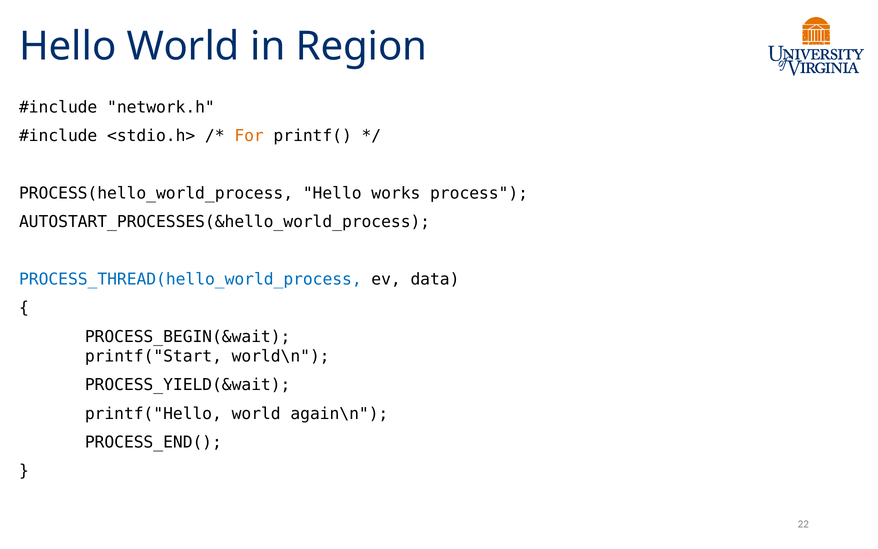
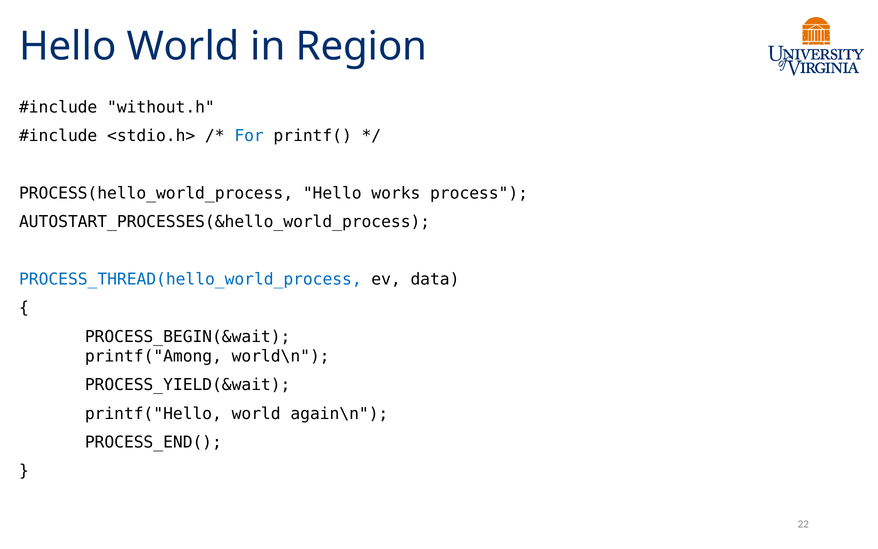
network.h: network.h -> without.h (161, 107)
For colour: orange -> blue (249, 136)
printf("Start: printf("Start -> printf("Among (153, 356)
